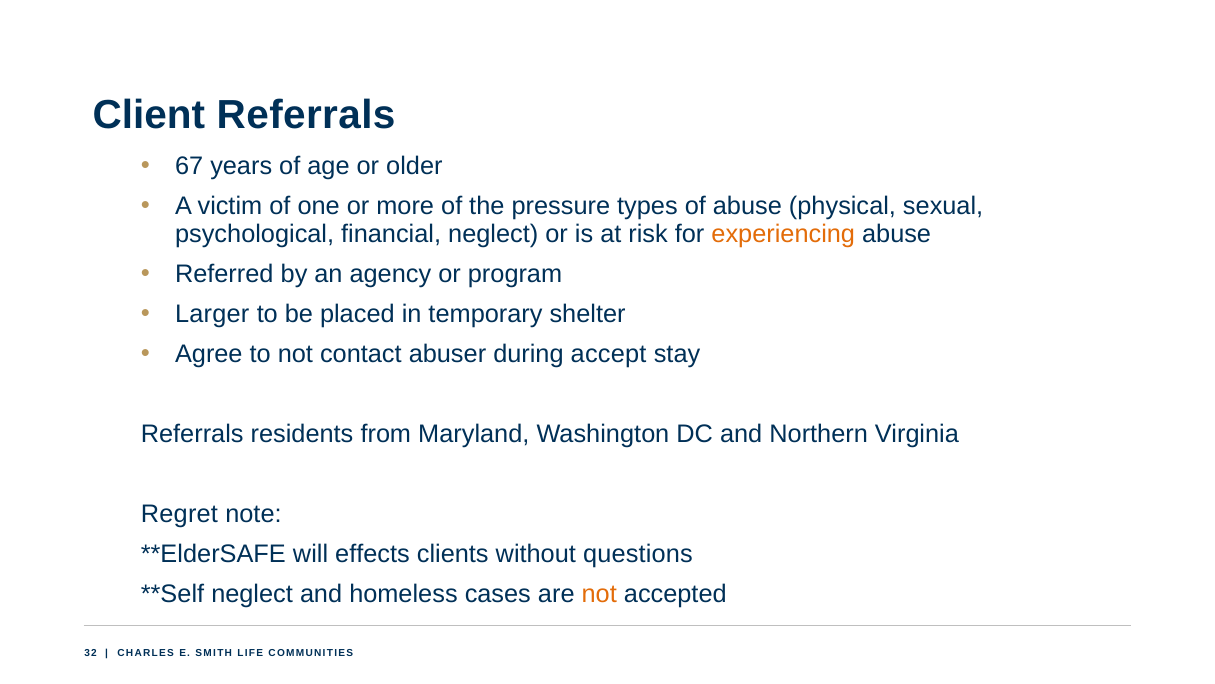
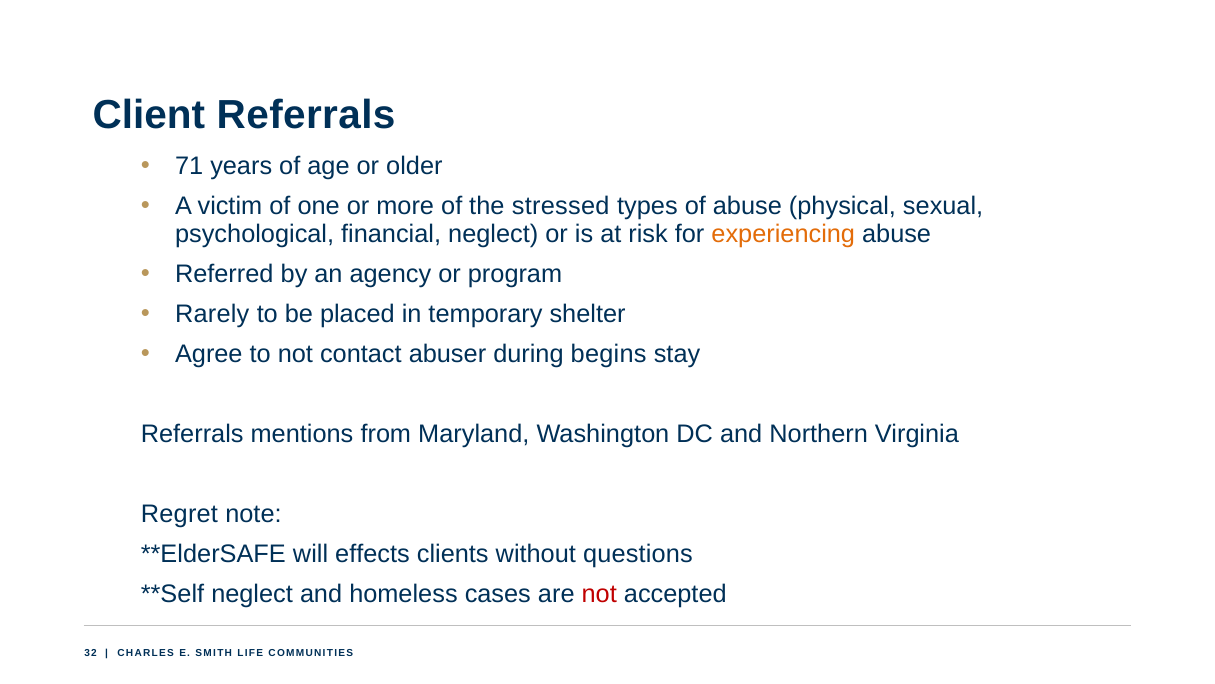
67: 67 -> 71 (189, 166)
pressure: pressure -> stressed (561, 206)
Larger: Larger -> Rarely (212, 314)
accept: accept -> begins (609, 354)
residents: residents -> mentions (302, 434)
not colour: orange -> red (599, 594)
